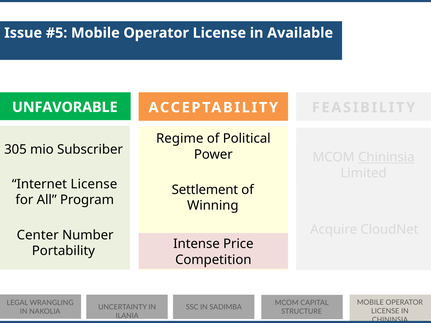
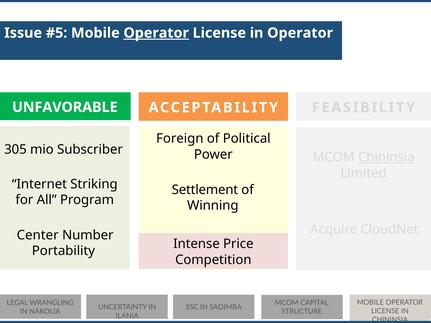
Operator underline: none -> present (156, 33)
in Available: Available -> Operator (300, 33)
Regime: Regime -> Foreign (180, 139)
Internet License: License -> Striking (94, 184)
